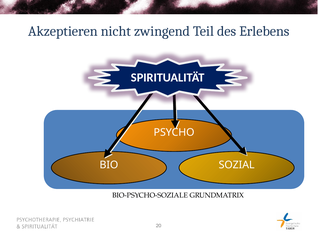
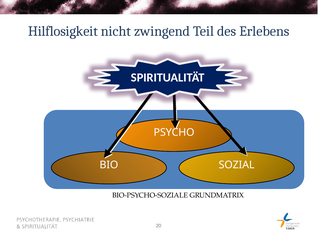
Akzeptieren: Akzeptieren -> Hilflosigkeit (63, 31)
